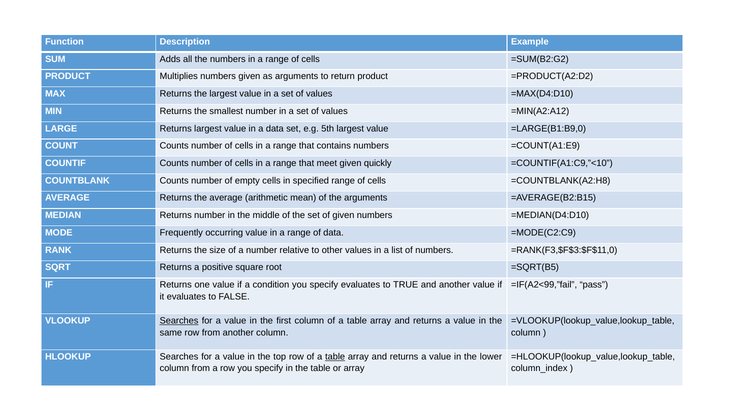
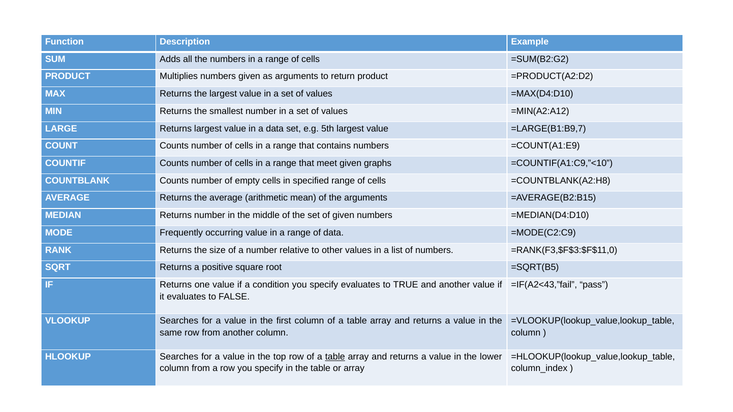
=LARGE(B1:B9,0: =LARGE(B1:B9,0 -> =LARGE(B1:B9,7 (549, 129)
quickly: quickly -> graphs (378, 163)
=IF(A2<99,”fail: =IF(A2<99,”fail -> =IF(A2<43,”fail (544, 285)
Searches underline: present -> none (179, 321)
